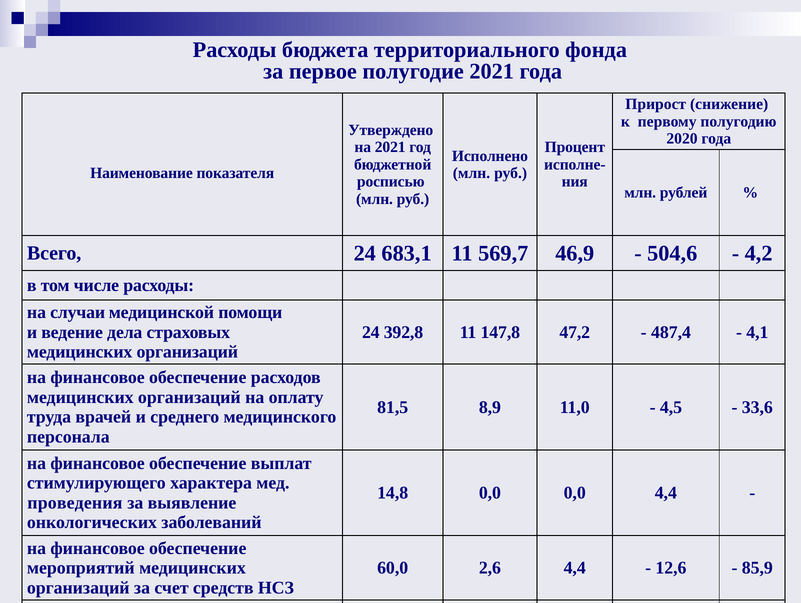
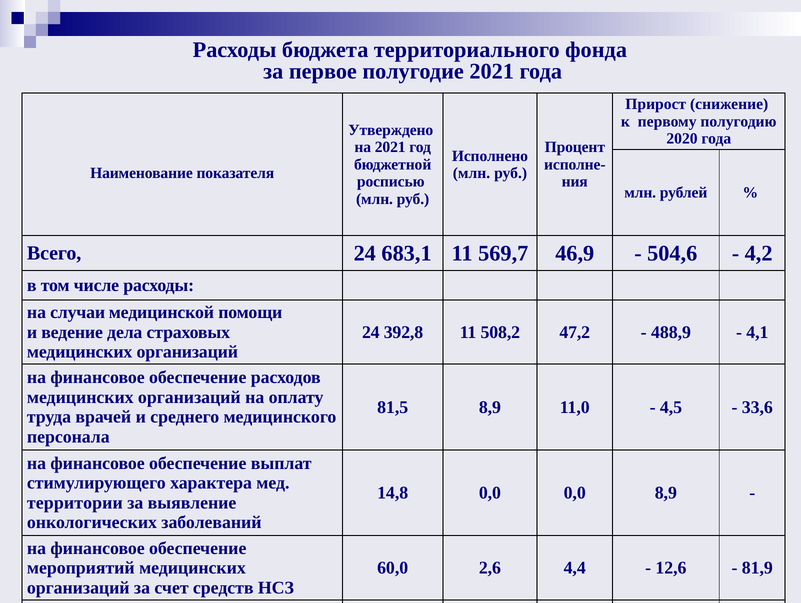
147,8: 147,8 -> 508,2 (500, 332)
487,4: 487,4 -> 488,9 (671, 332)
0,0 4,4: 4,4 -> 8,9 (666, 492)
проведения: проведения -> территории (75, 502)
85,9: 85,9 -> 81,9 (757, 567)
